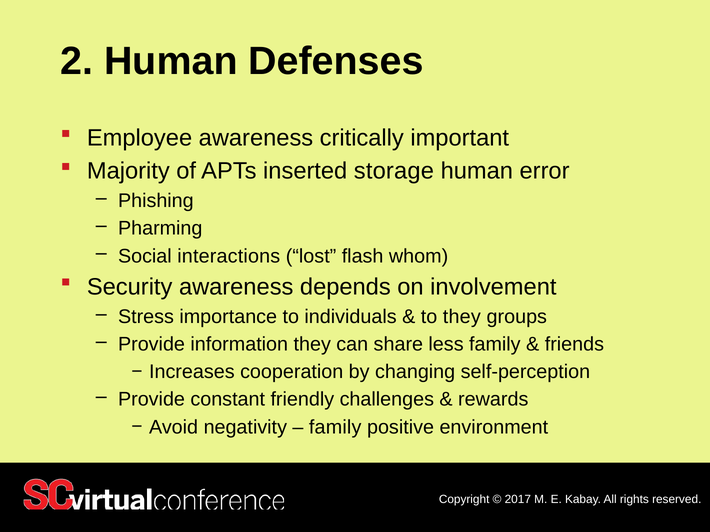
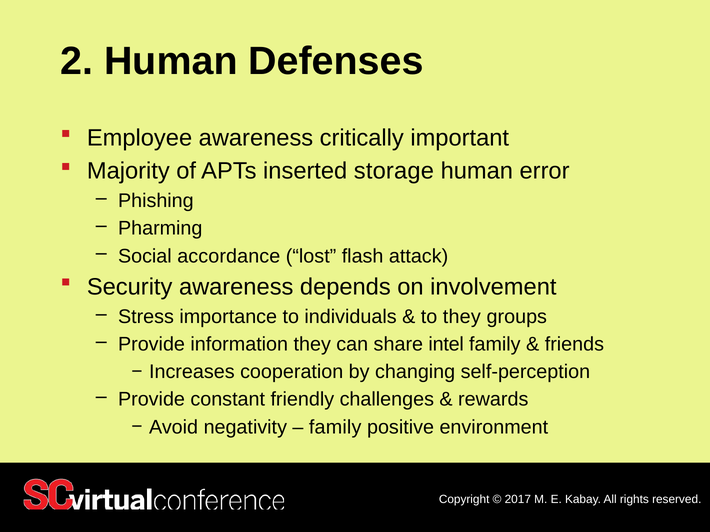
interactions: interactions -> accordance (229, 256)
whom: whom -> attack (419, 256)
less: less -> intel (446, 345)
